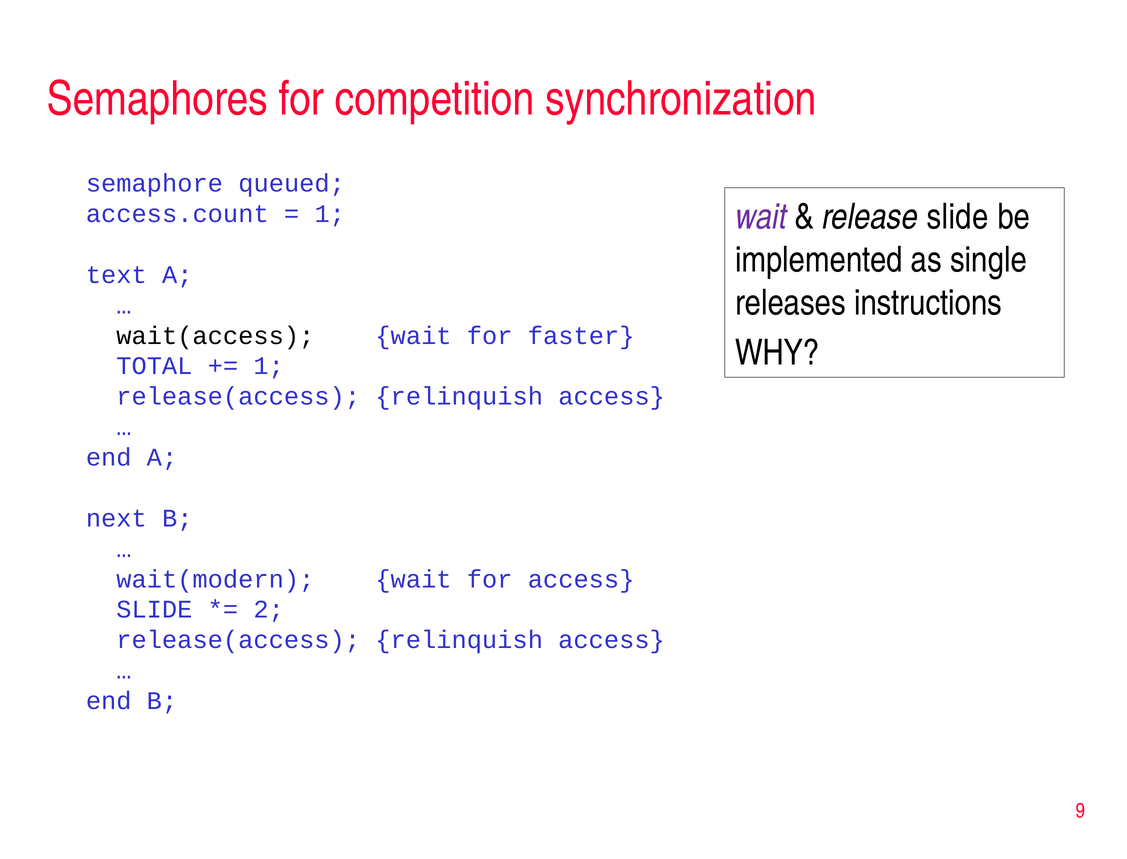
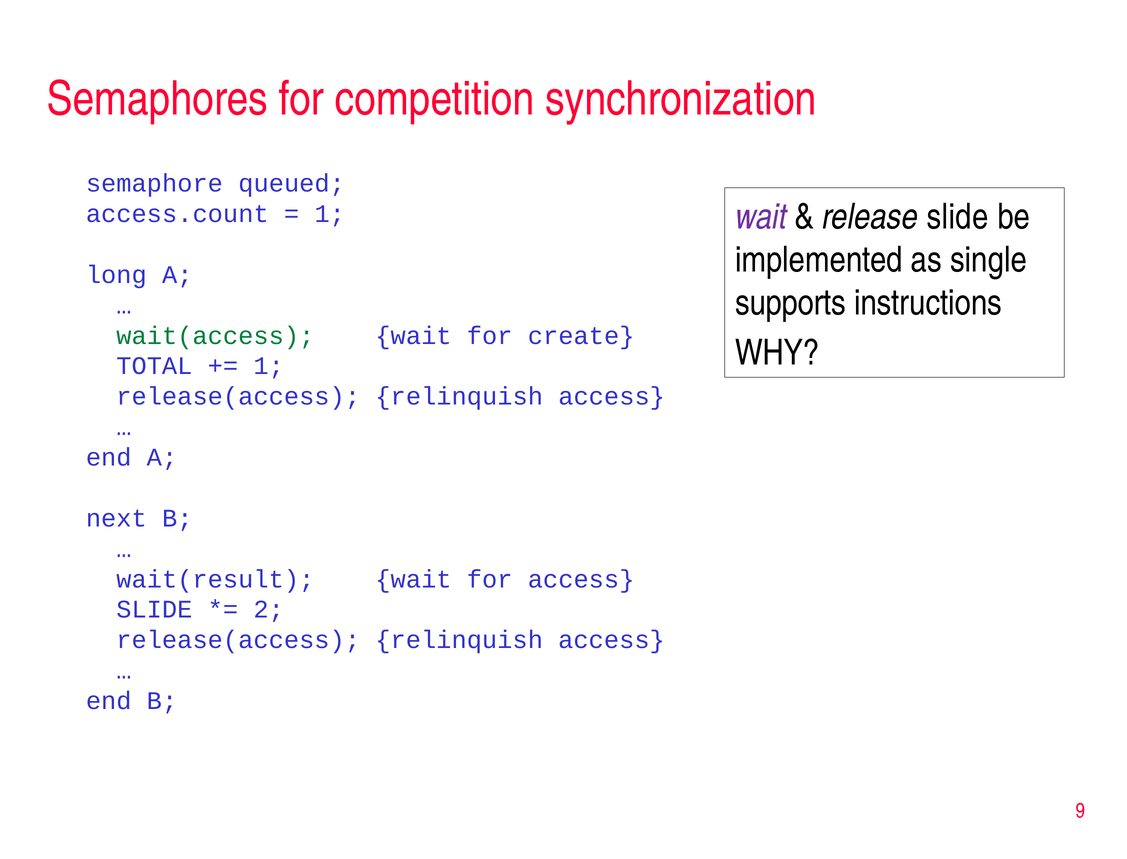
text: text -> long (116, 275)
releases: releases -> supports (791, 303)
wait(access colour: black -> green (215, 336)
faster: faster -> create (581, 336)
wait(modern: wait(modern -> wait(result (215, 579)
